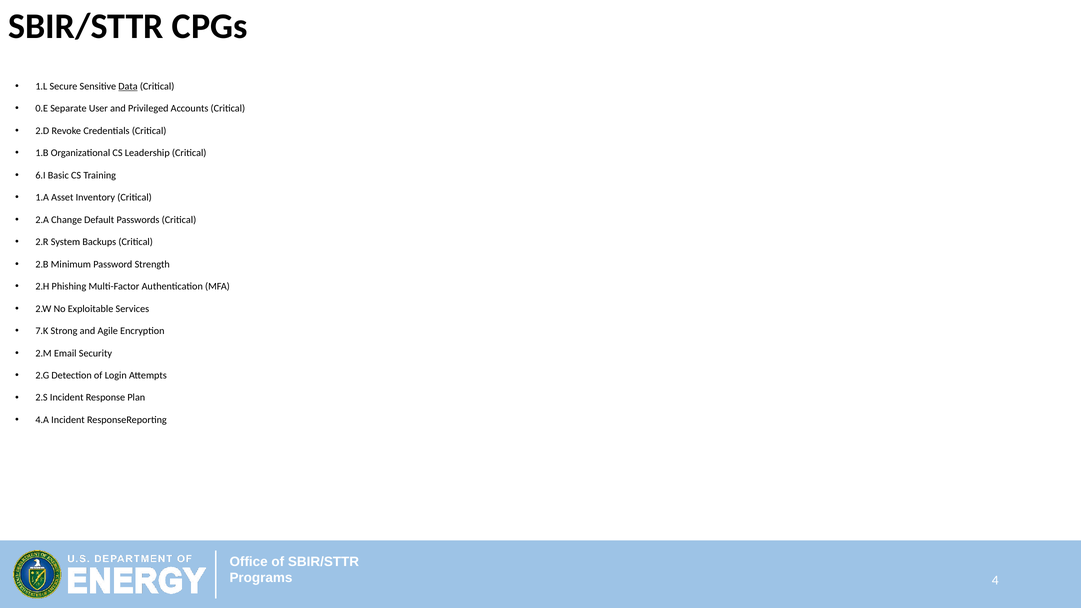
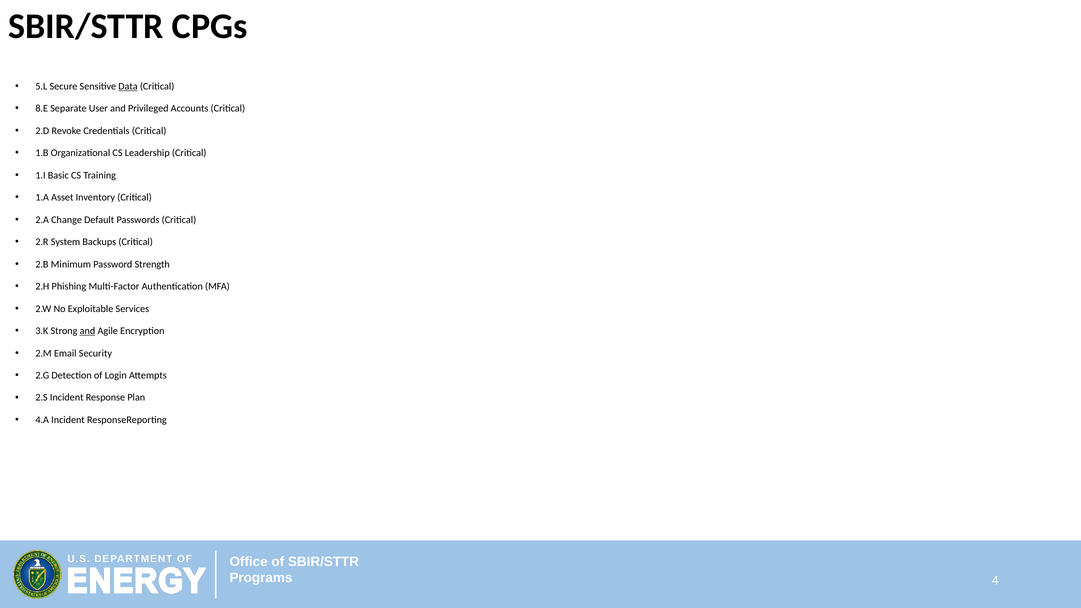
1.L: 1.L -> 5.L (41, 86)
0.E: 0.E -> 8.E (42, 108)
6.I: 6.I -> 1.I (40, 175)
7.K: 7.K -> 3.K (42, 331)
and underline: none -> present (87, 331)
